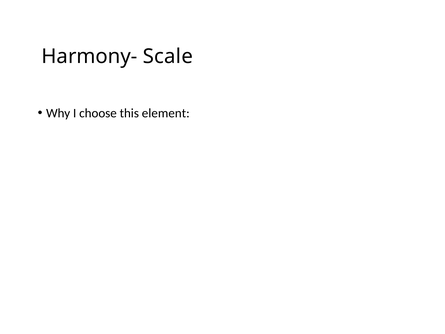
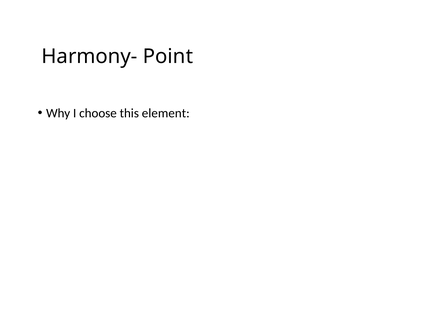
Scale: Scale -> Point (168, 56)
